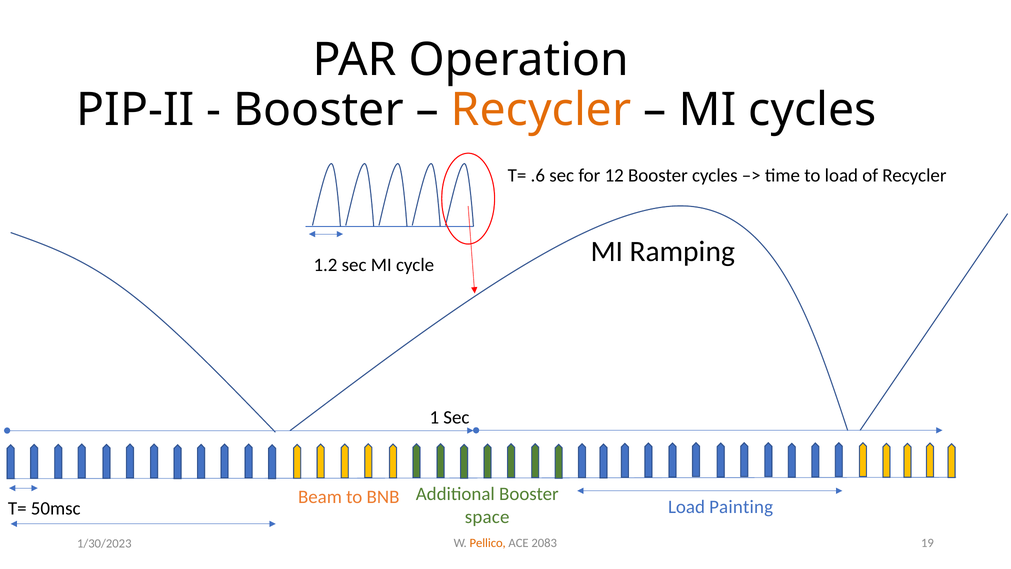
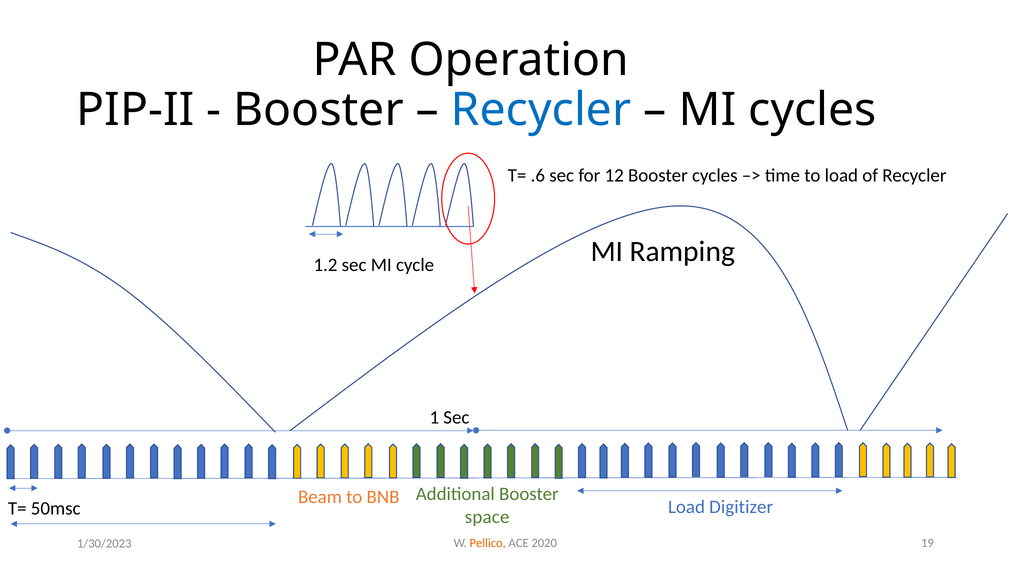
Recycler colour: orange -> blue (541, 110)
Painting: Painting -> Digitizer (741, 507)
2083: 2083 -> 2020 (544, 543)
